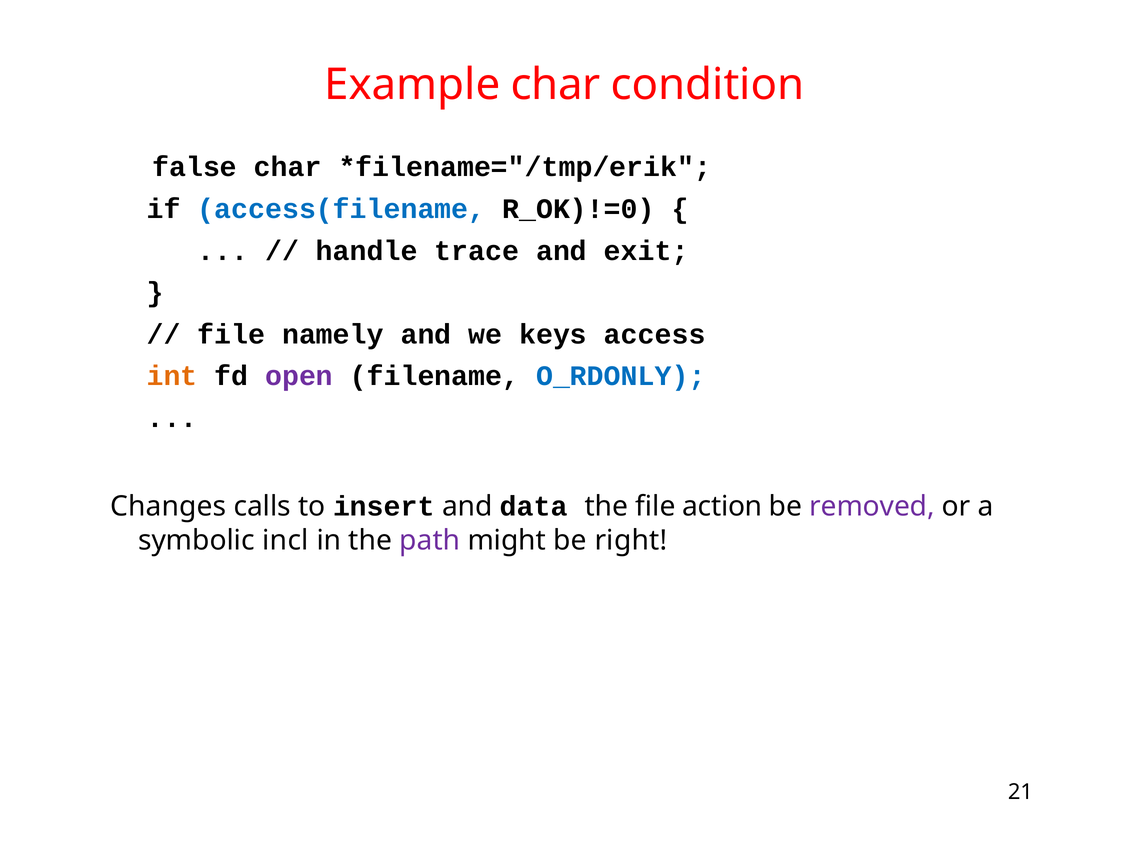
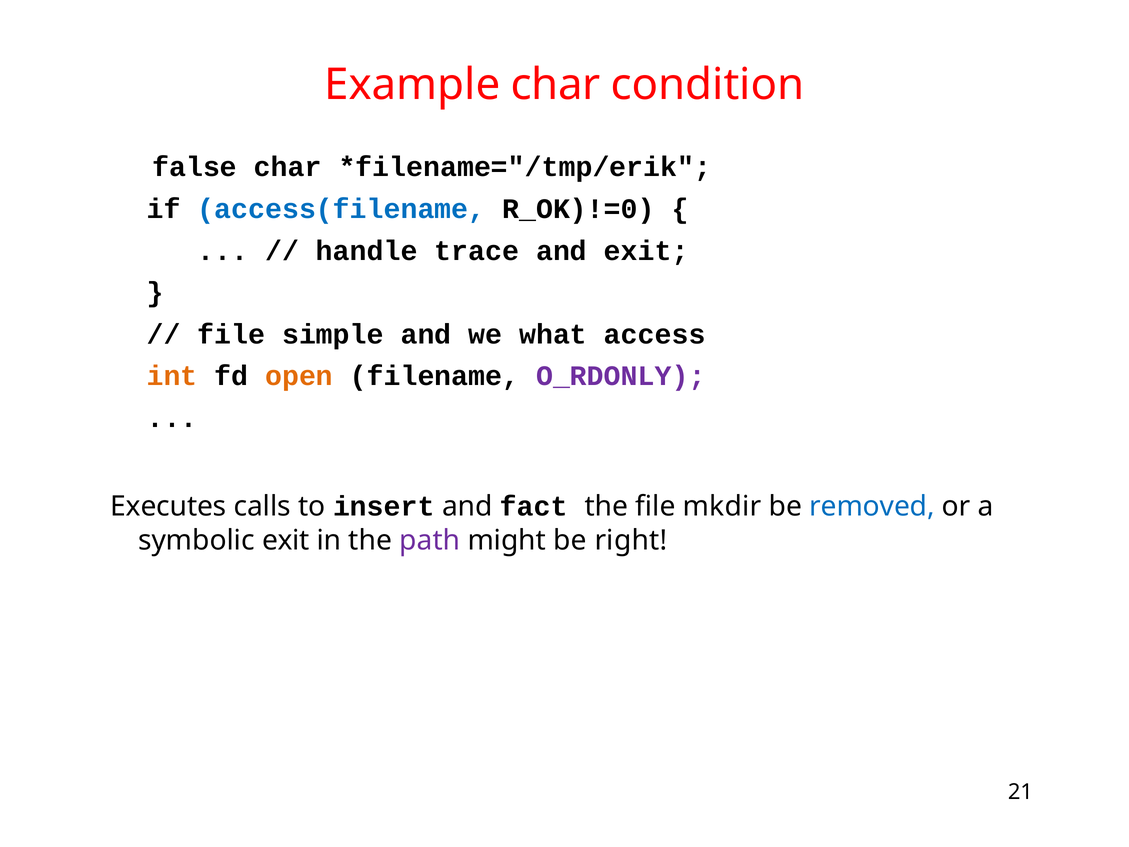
namely: namely -> simple (333, 334)
keys: keys -> what (553, 334)
open colour: purple -> orange (299, 376)
O_RDONLY colour: blue -> purple (621, 376)
Changes: Changes -> Executes (168, 506)
data: data -> fact (534, 506)
action: action -> mkdir (722, 506)
removed colour: purple -> blue (872, 506)
symbolic incl: incl -> exit (286, 540)
